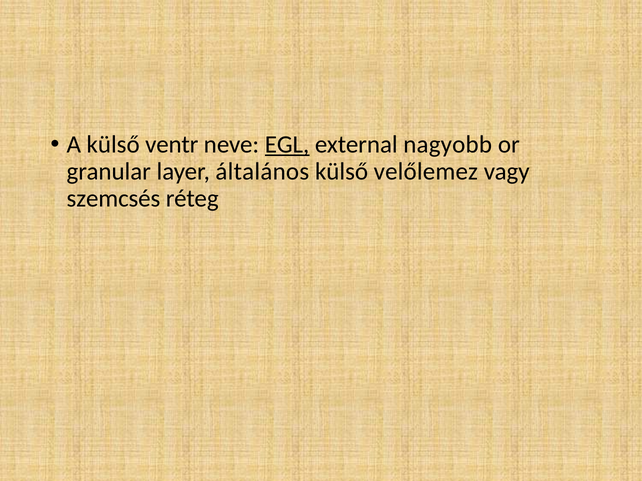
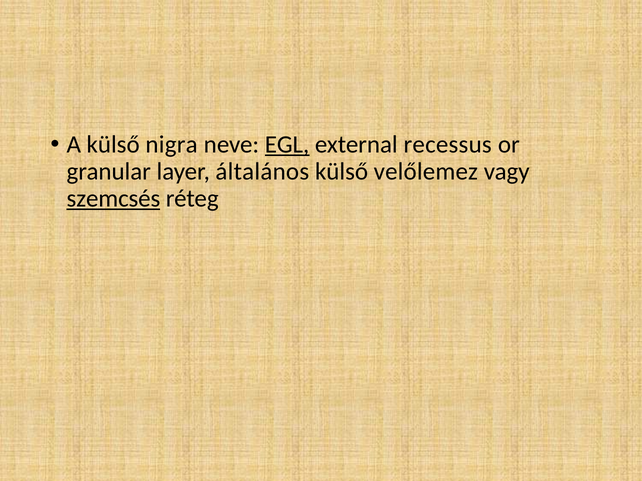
ventr: ventr -> nigra (172, 145)
nagyobb: nagyobb -> recessus (448, 145)
szemcsés underline: none -> present (113, 199)
